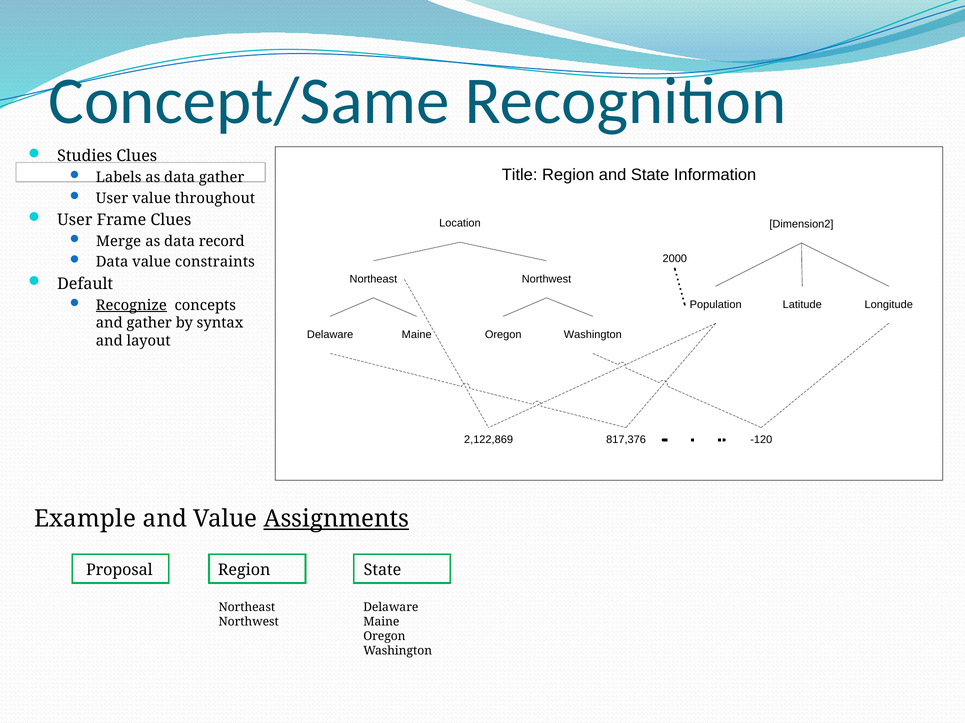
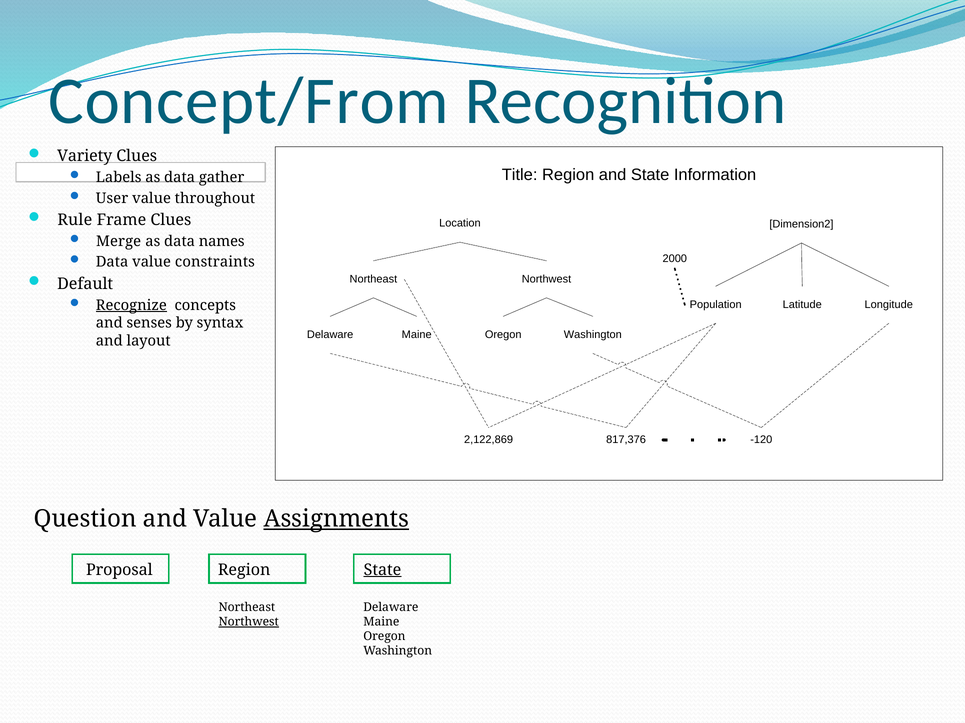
Concept/Same: Concept/Same -> Concept/From (249, 101)
Studies: Studies -> Variety (85, 156)
User: User -> Rule (75, 220)
record: record -> names (222, 242)
and gather: gather -> senses (149, 323)
Example: Example -> Question (85, 519)
State underline: none -> present (382, 570)
Northwest underline: none -> present (249, 622)
